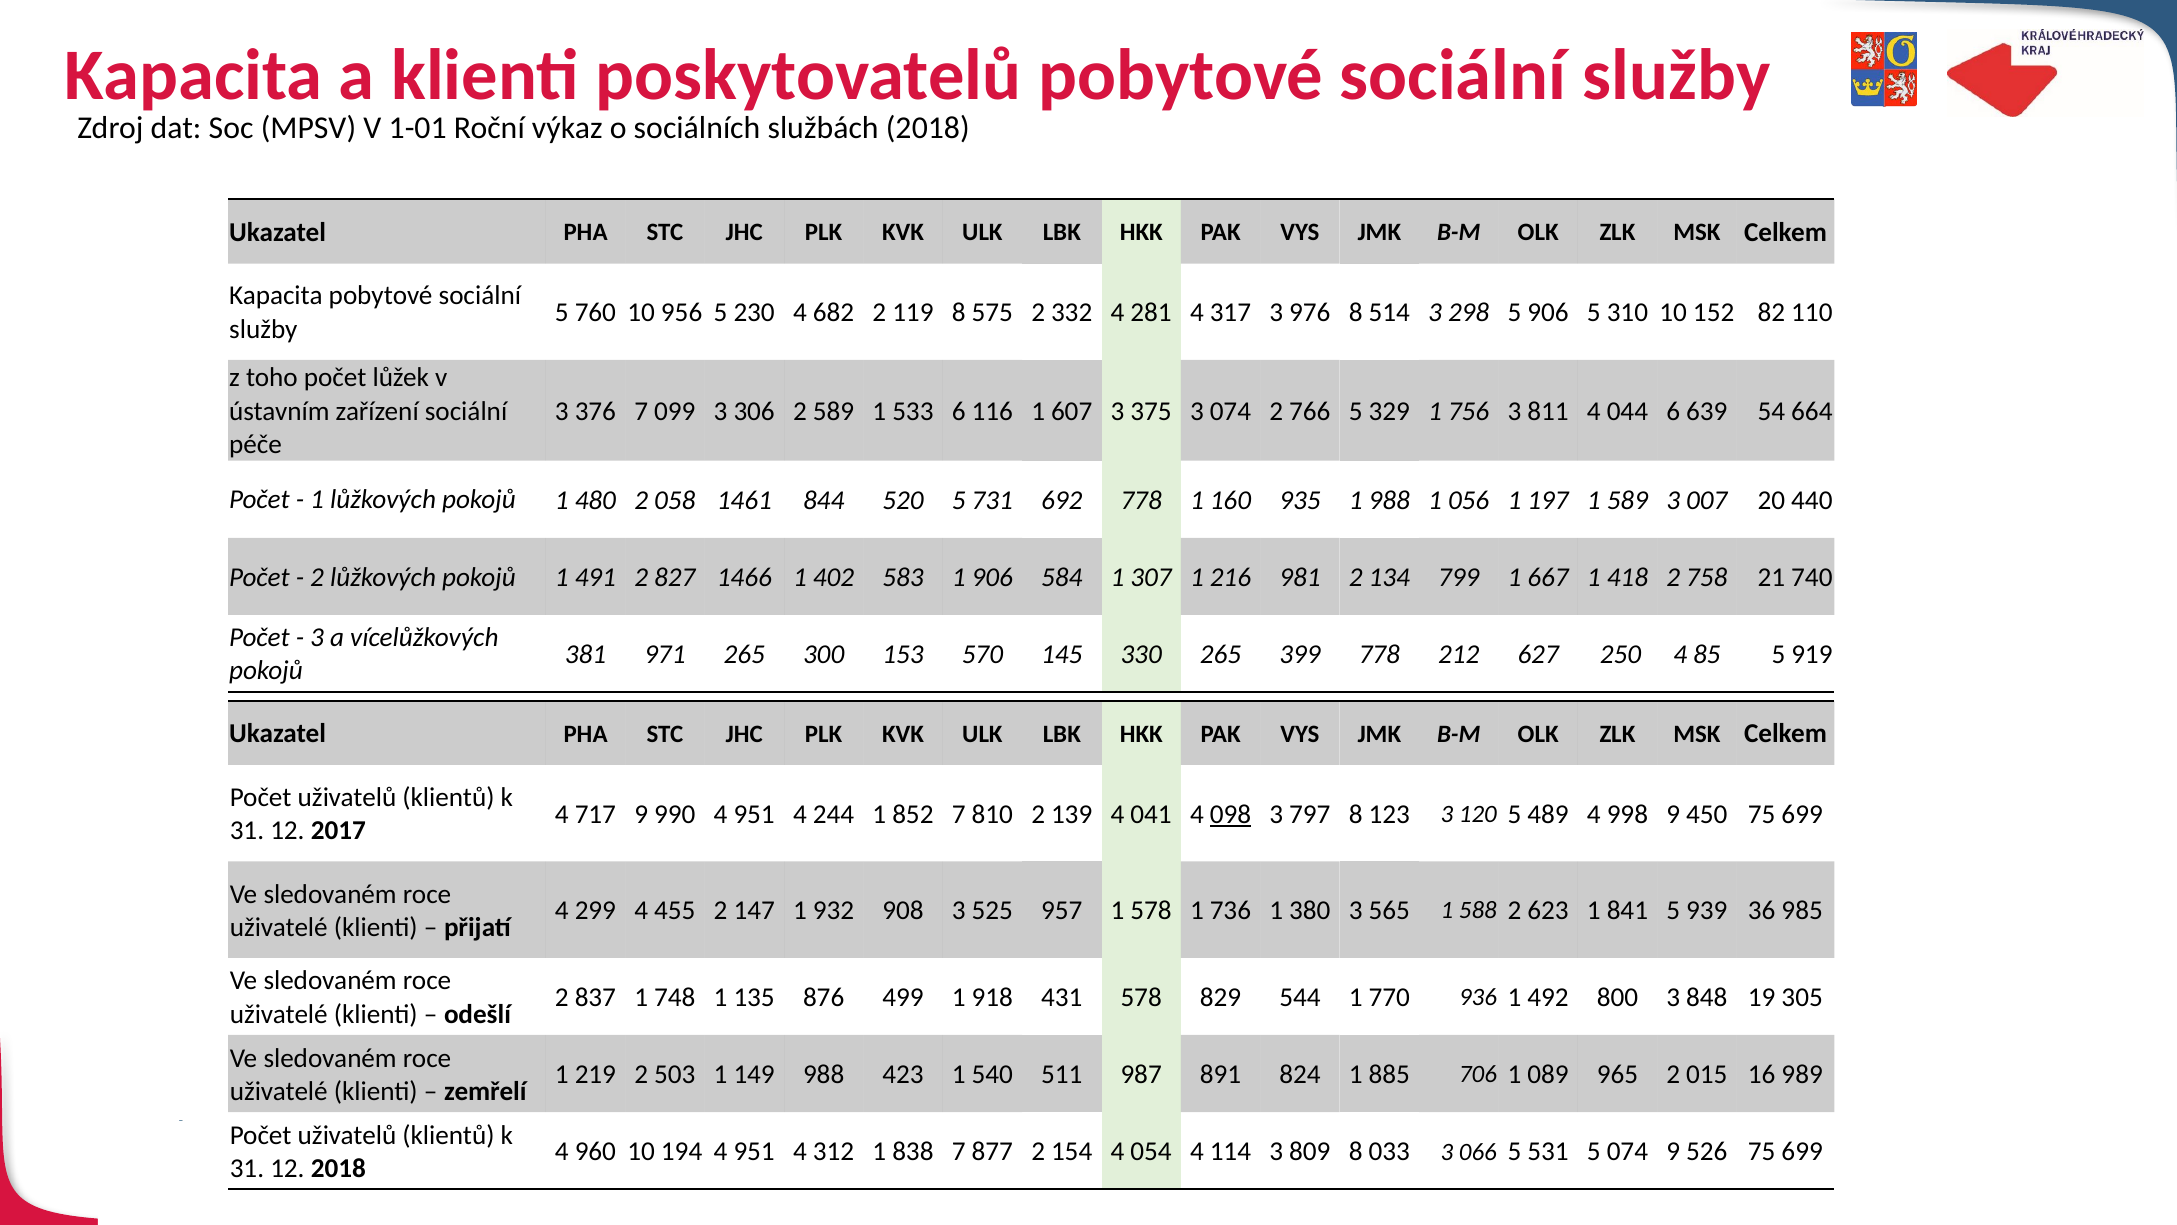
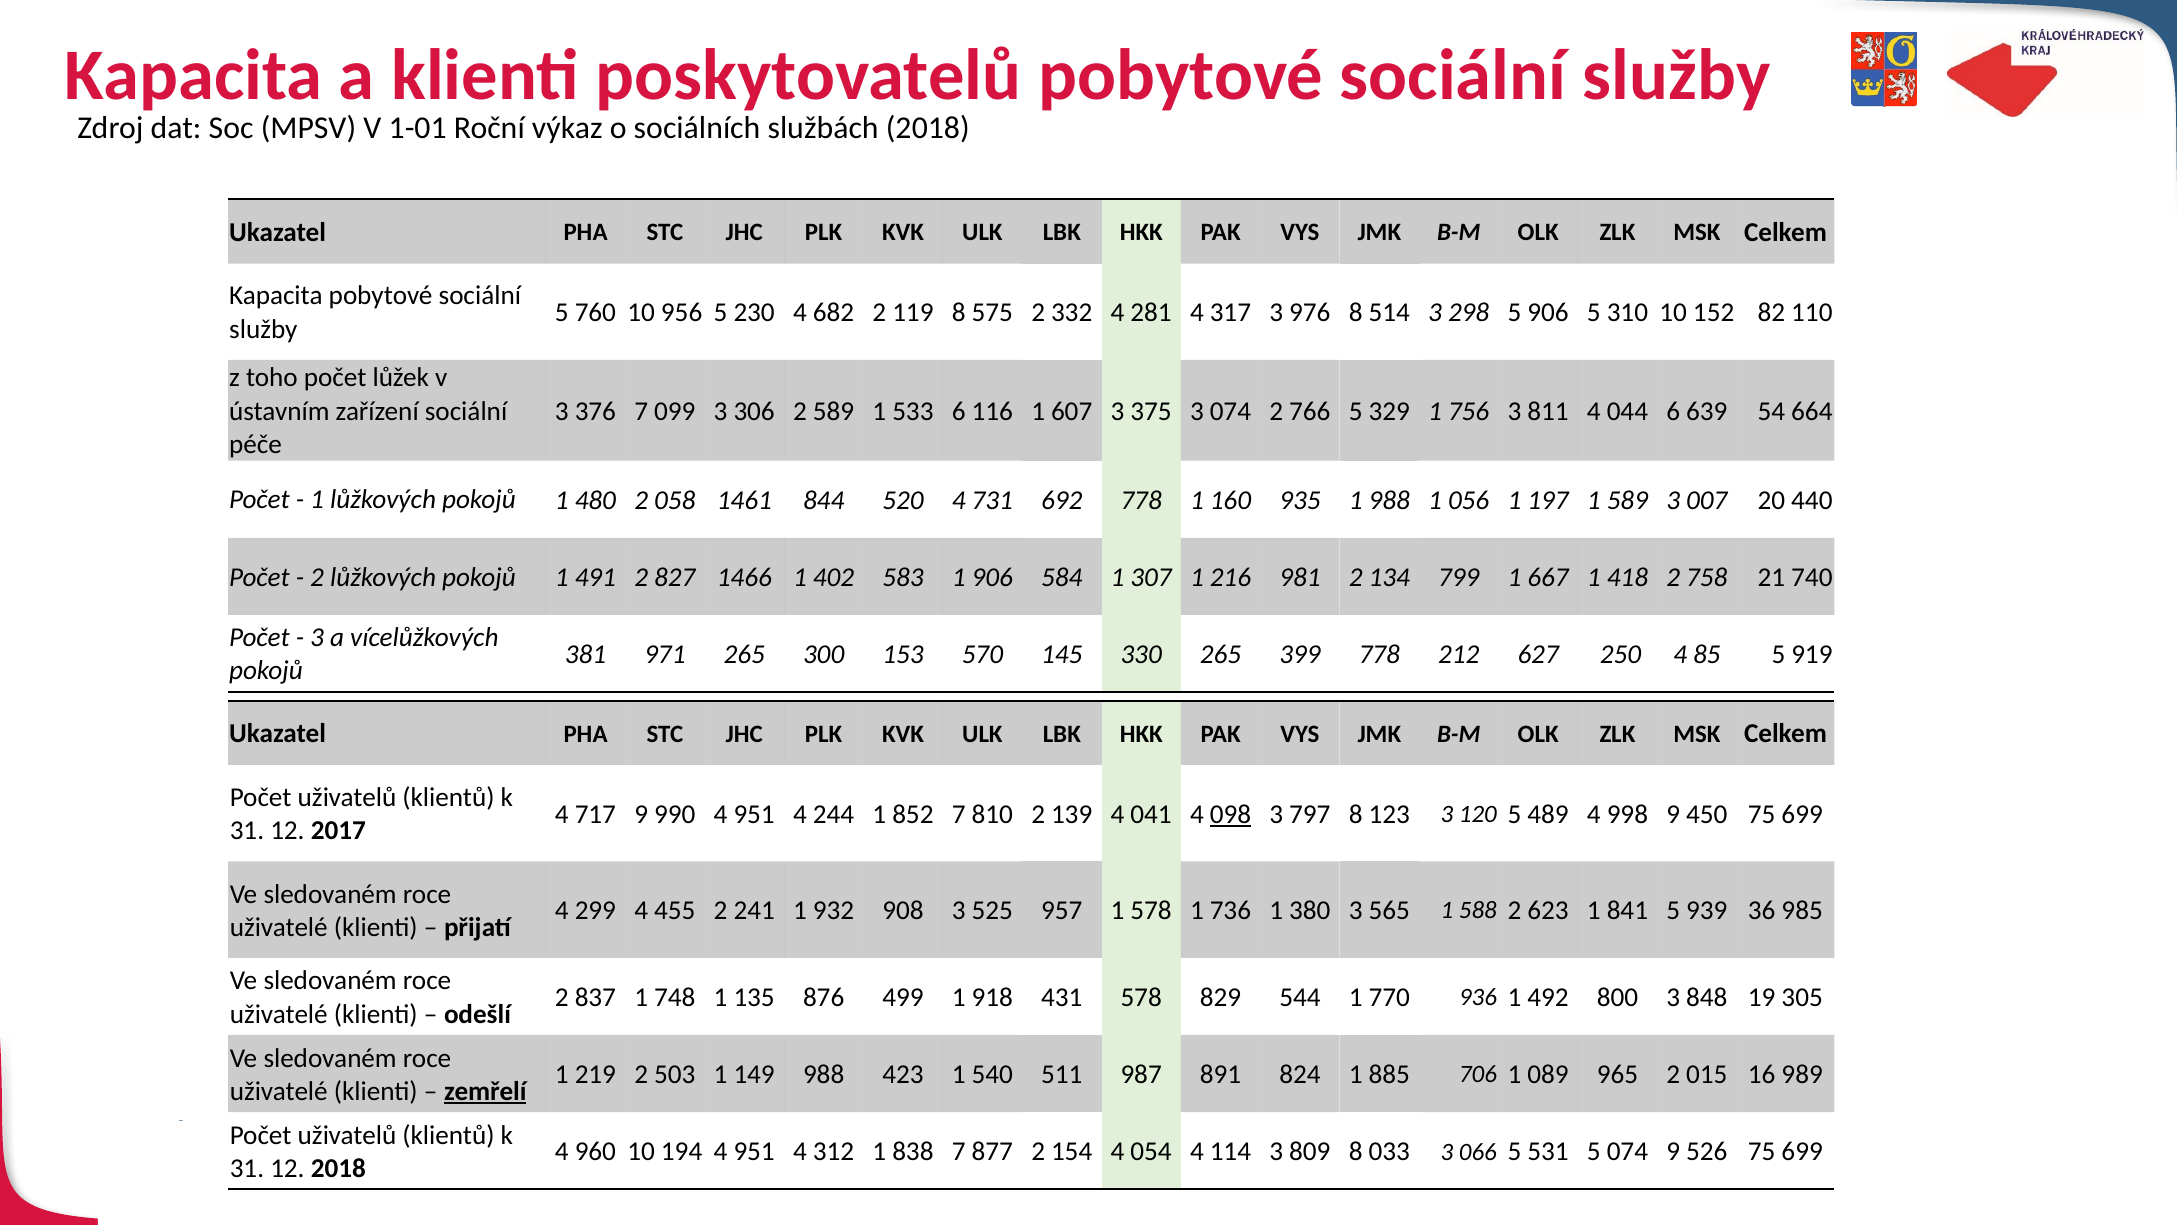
520 5: 5 -> 4 (959, 500)
147: 147 -> 241 (754, 910)
zemřelí underline: none -> present (485, 1091)
